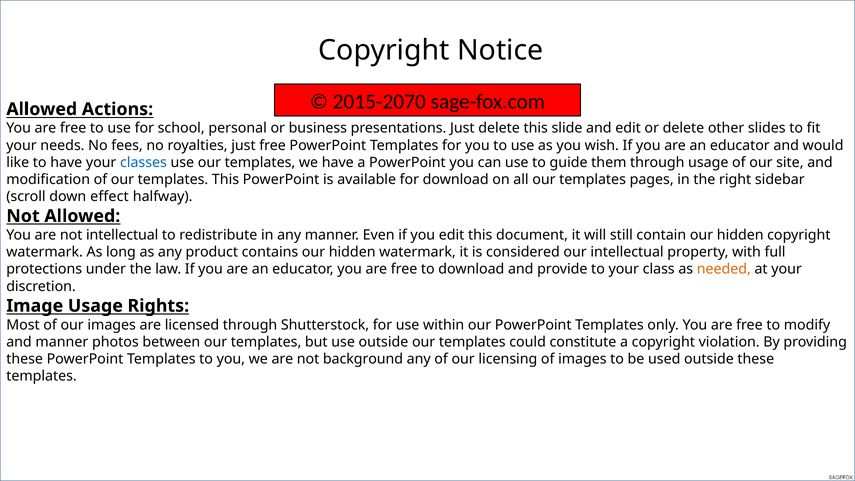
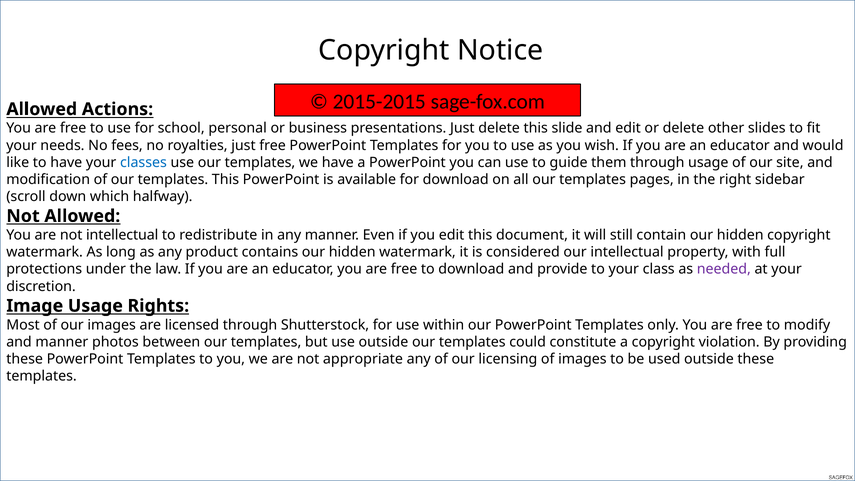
2015-2070: 2015-2070 -> 2015-2015 (379, 101)
effect: effect -> which (110, 197)
needed colour: orange -> purple (724, 269)
background: background -> appropriate (363, 359)
